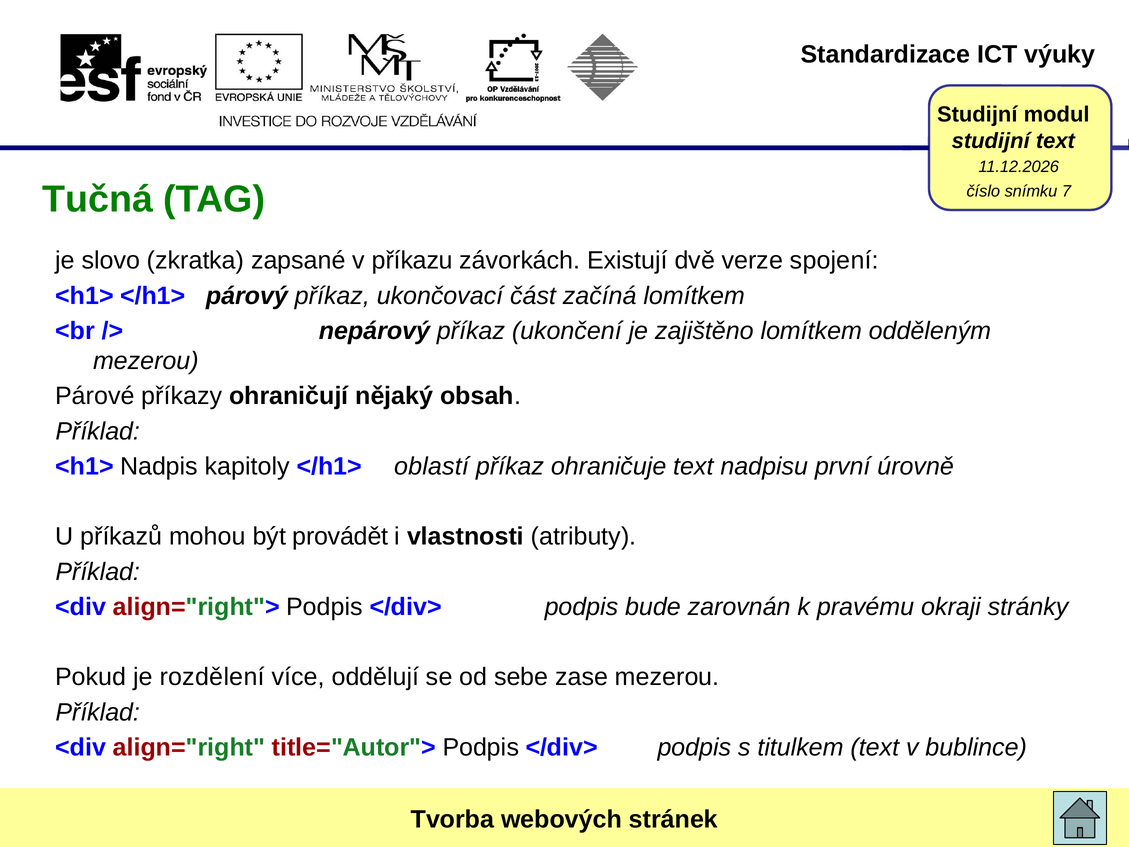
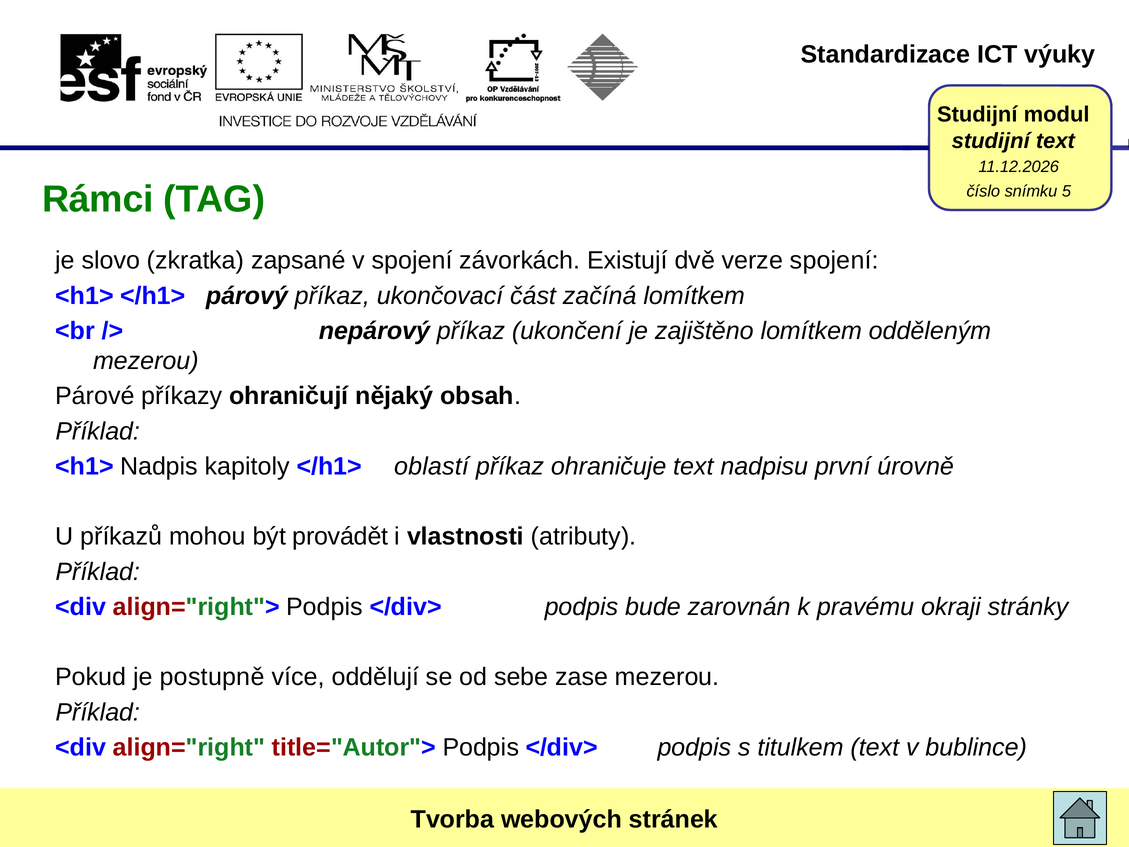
Tučná: Tučná -> Rámci (98, 199)
7: 7 -> 5 (1066, 191)
v příkazu: příkazu -> spojení (412, 261)
rozdělení: rozdělení -> postupně (212, 677)
